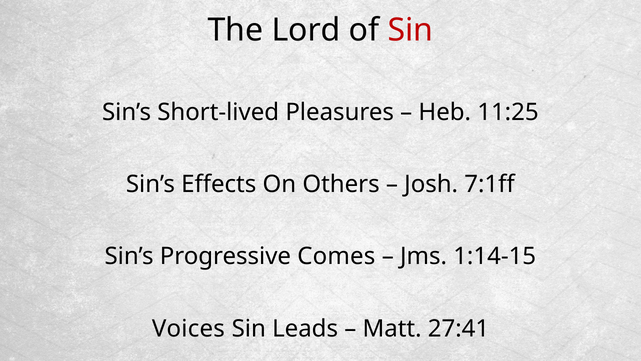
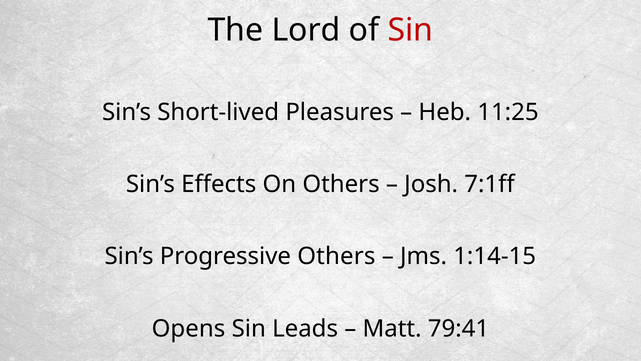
Progressive Comes: Comes -> Others (336, 256)
Voices: Voices -> Opens (188, 328)
27:41: 27:41 -> 79:41 (459, 328)
